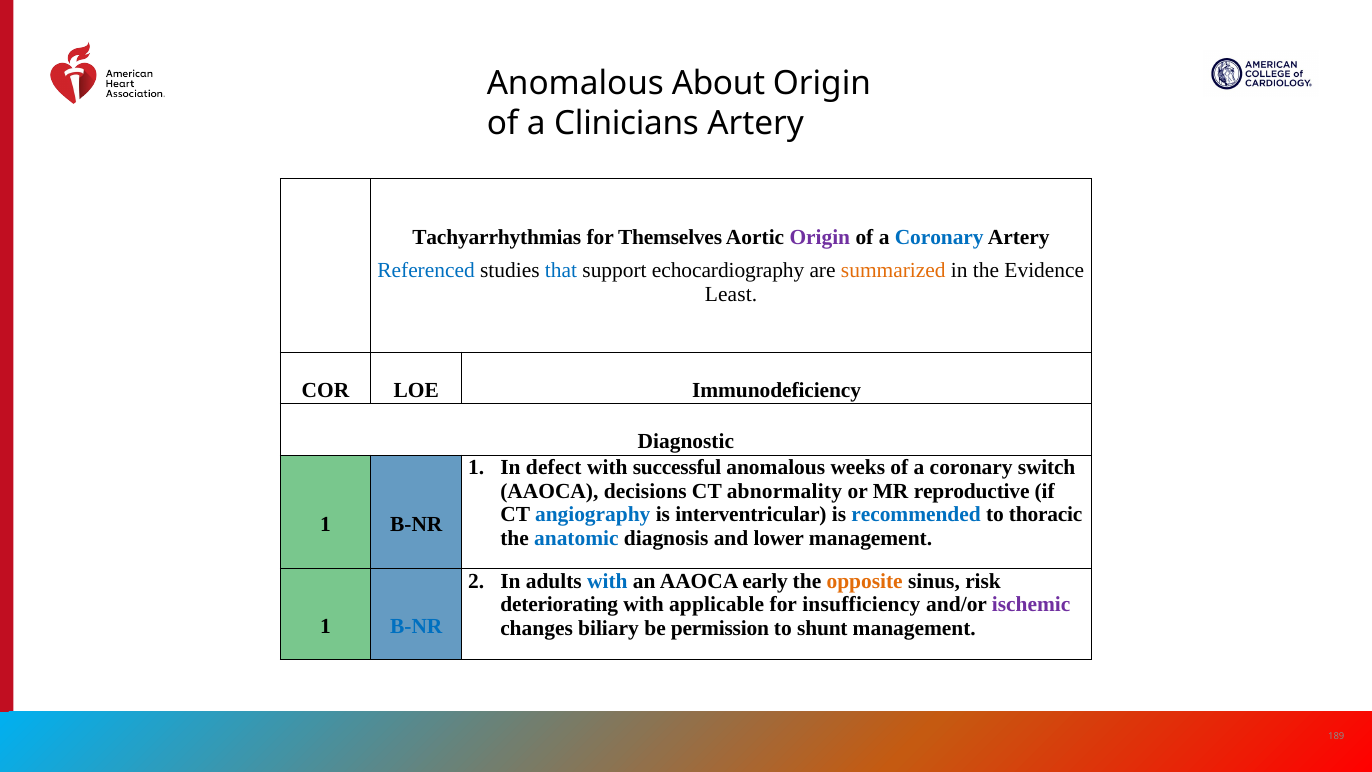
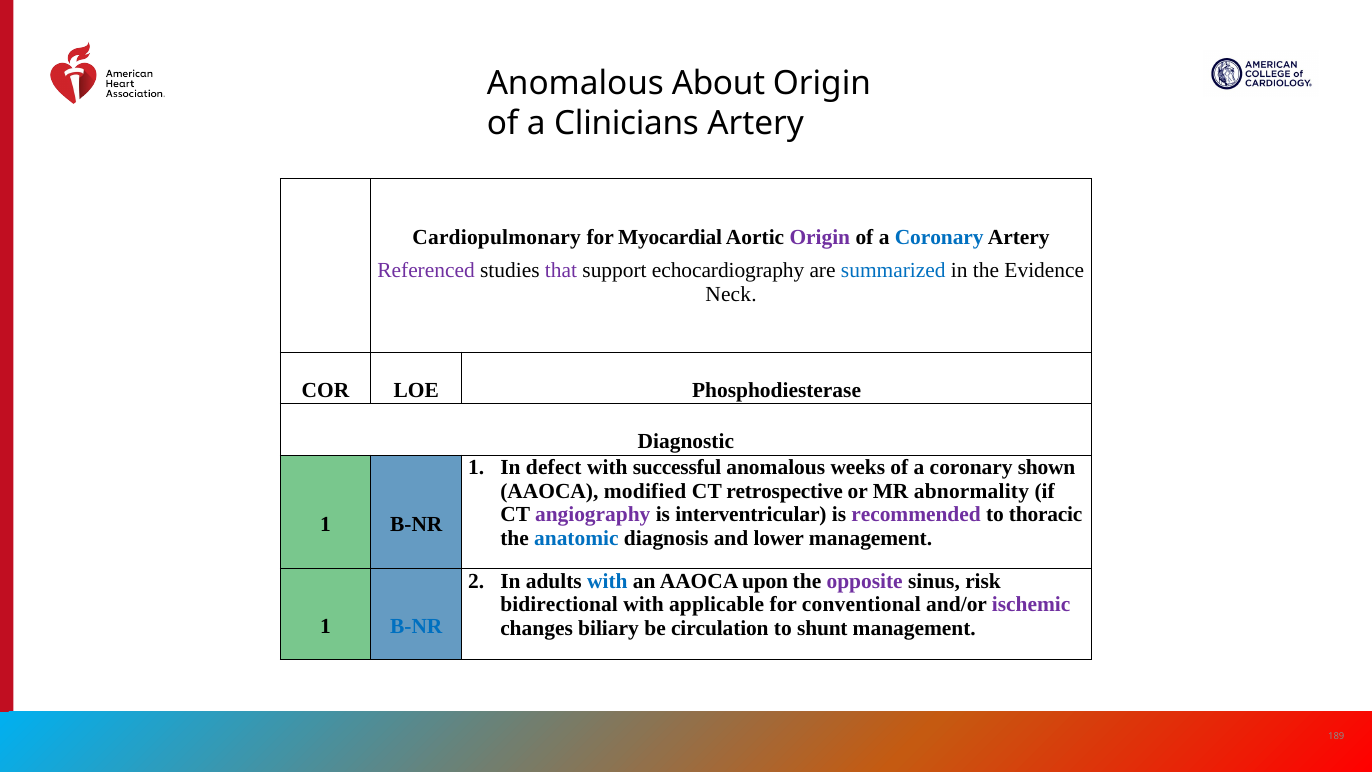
Tachyarrhythmias: Tachyarrhythmias -> Cardiopulmonary (497, 237)
Themselves: Themselves -> Myocardial (670, 237)
Referenced colour: blue -> purple (426, 270)
that colour: blue -> purple (561, 270)
summarized colour: orange -> blue (893, 270)
Least: Least -> Neck (731, 294)
Immunodeficiency: Immunodeficiency -> Phosphodiesterase (777, 390)
switch: switch -> shown (1047, 467)
decisions: decisions -> modified (645, 491)
abnormality: abnormality -> retrospective (785, 491)
reproductive: reproductive -> abnormality (971, 491)
angiography colour: blue -> purple (593, 515)
recommended colour: blue -> purple (916, 515)
early: early -> upon (765, 581)
opposite colour: orange -> purple (865, 581)
deteriorating: deteriorating -> bidirectional (559, 604)
insufficiency: insufficiency -> conventional (861, 604)
permission: permission -> circulation (720, 628)
